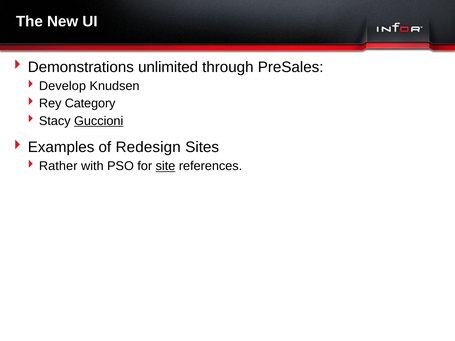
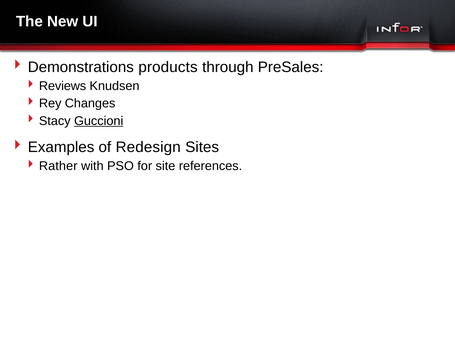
unlimited: unlimited -> products (168, 67)
Develop: Develop -> Reviews (63, 86)
Category: Category -> Changes (90, 104)
site underline: present -> none (165, 166)
